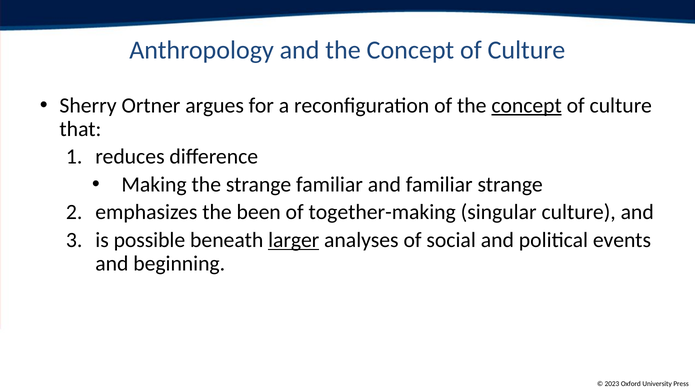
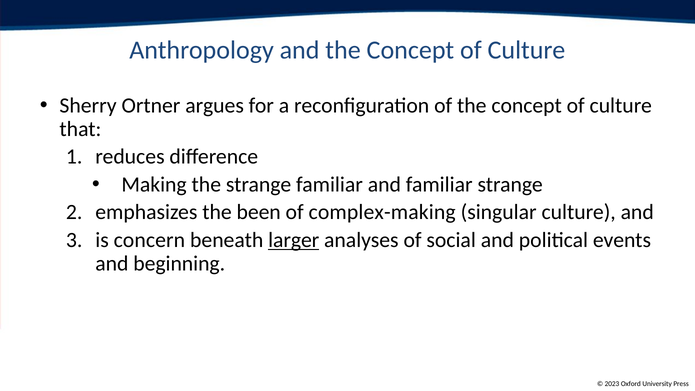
concept underline: present -> none (527, 105)
together-making: together-making -> complex-making (382, 212)
possible: possible -> concern (149, 240)
